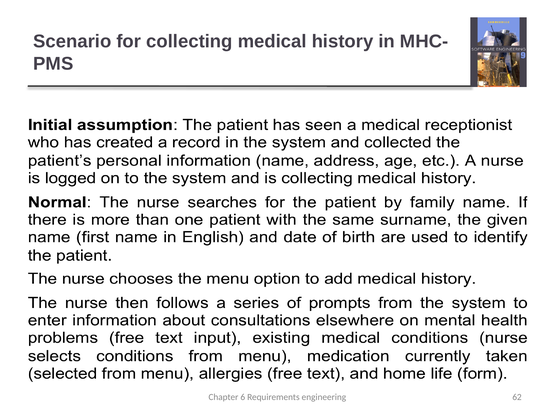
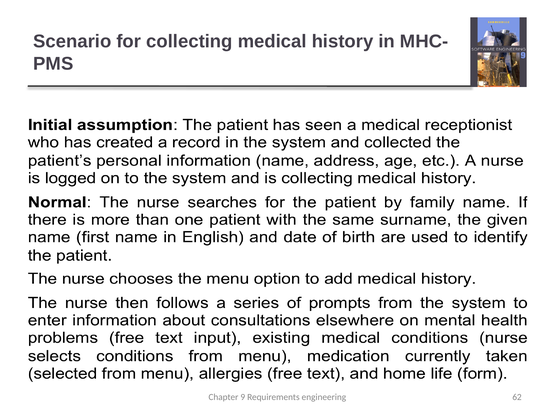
6: 6 -> 9 (243, 398)
